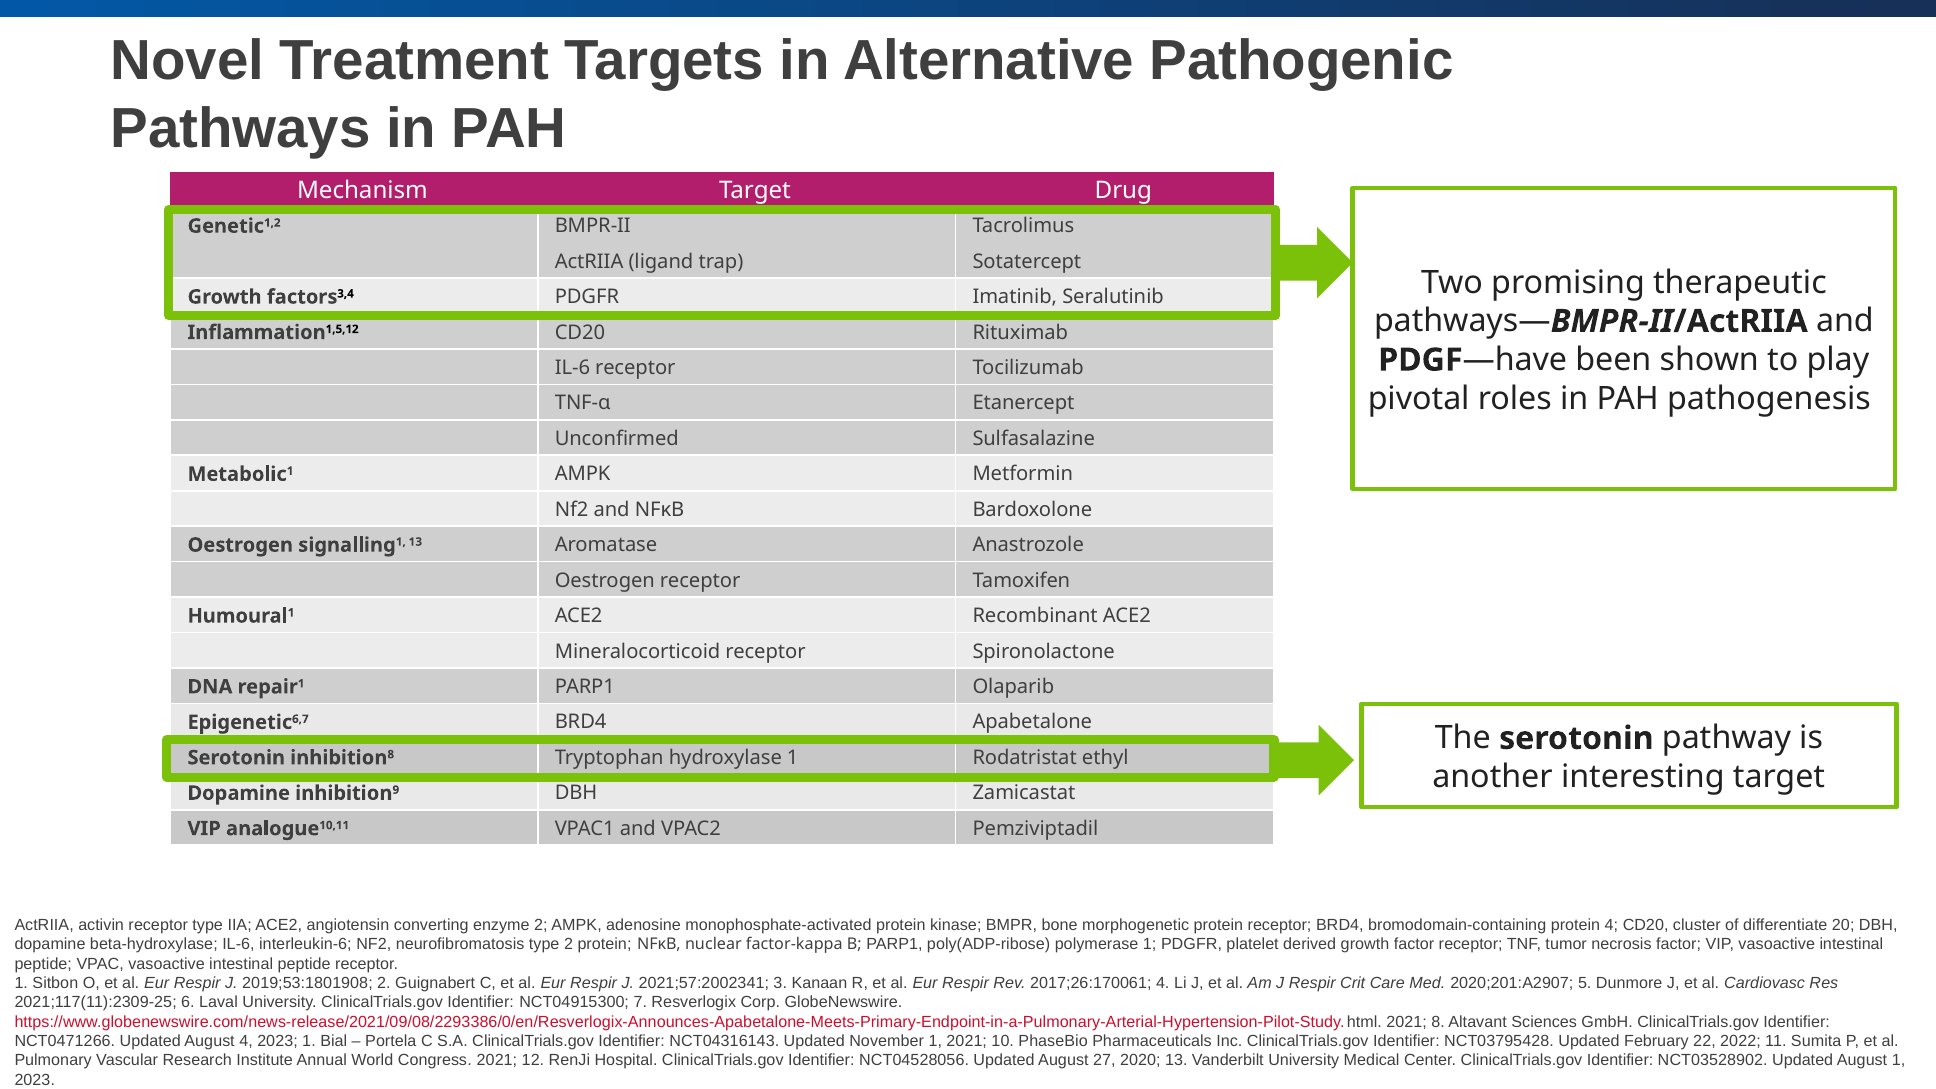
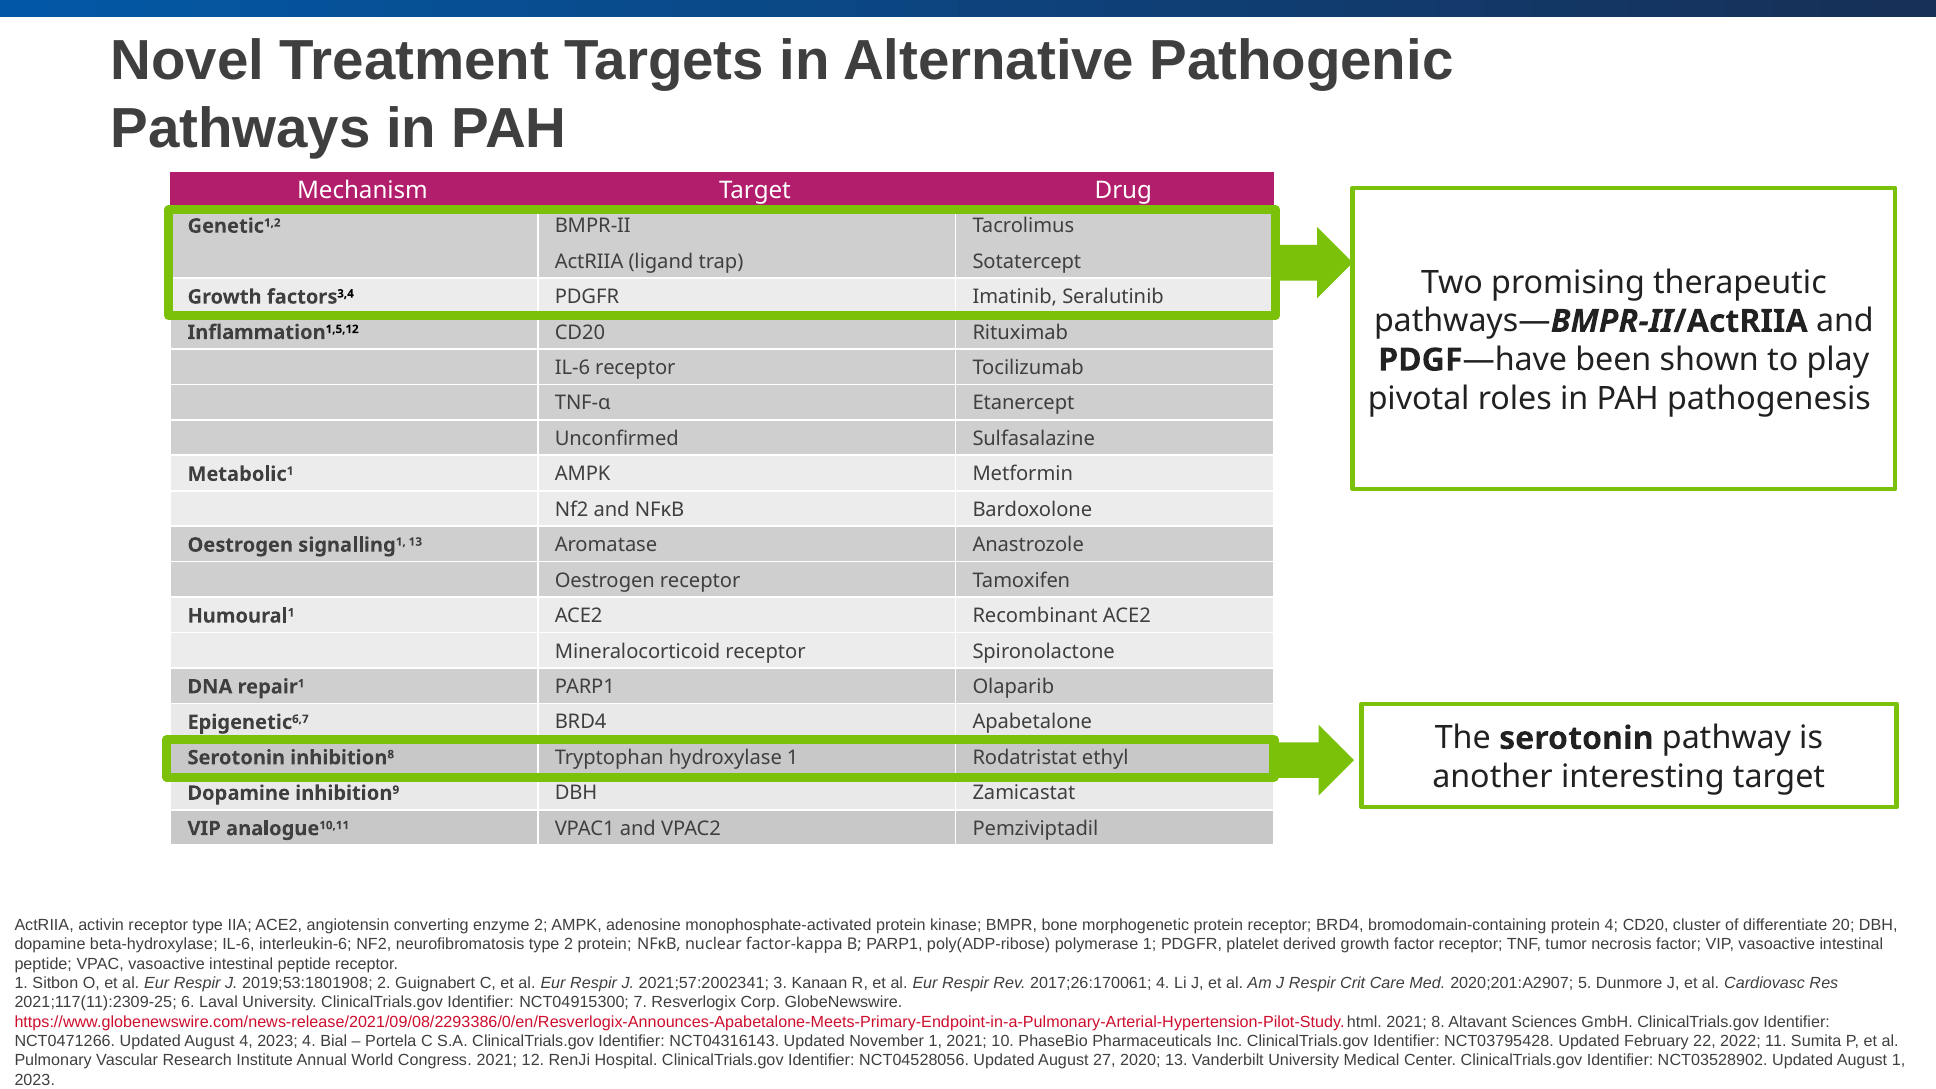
2023 1: 1 -> 4 (309, 1041)
